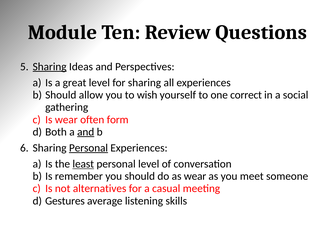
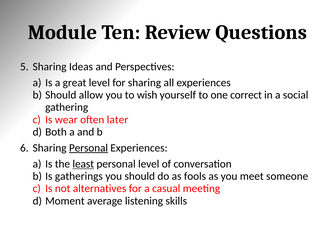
Sharing underline: present -> none (50, 67)
form: form -> later (118, 120)
and underline: present -> none (86, 132)
remember: remember -> gatherings (79, 176)
as wear: wear -> fools (195, 176)
Gestures: Gestures -> Moment (65, 201)
